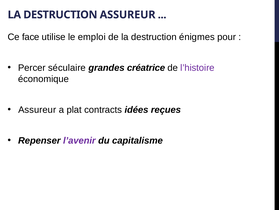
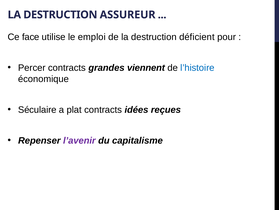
énigmes: énigmes -> déficient (197, 37)
Percer séculaire: séculaire -> contracts (67, 67)
créatrice: créatrice -> viennent (146, 67)
l’histoire colour: purple -> blue (197, 67)
Assureur: Assureur -> Séculaire (37, 109)
